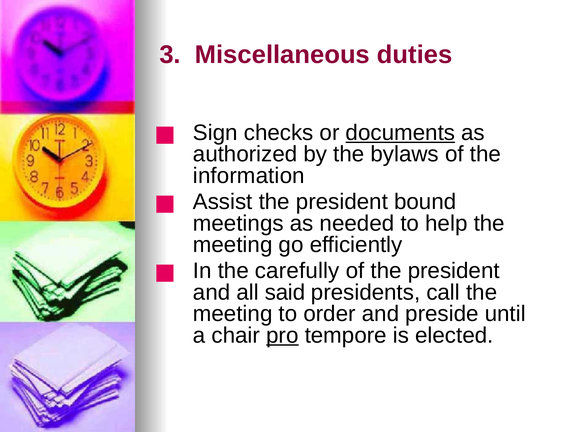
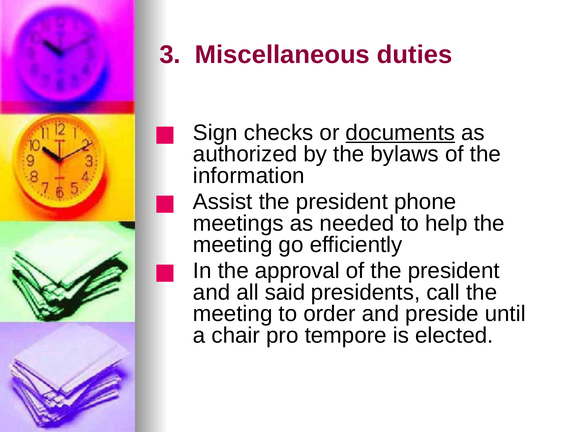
bound: bound -> phone (425, 202)
carefully: carefully -> approval (297, 271)
pro underline: present -> none (282, 335)
